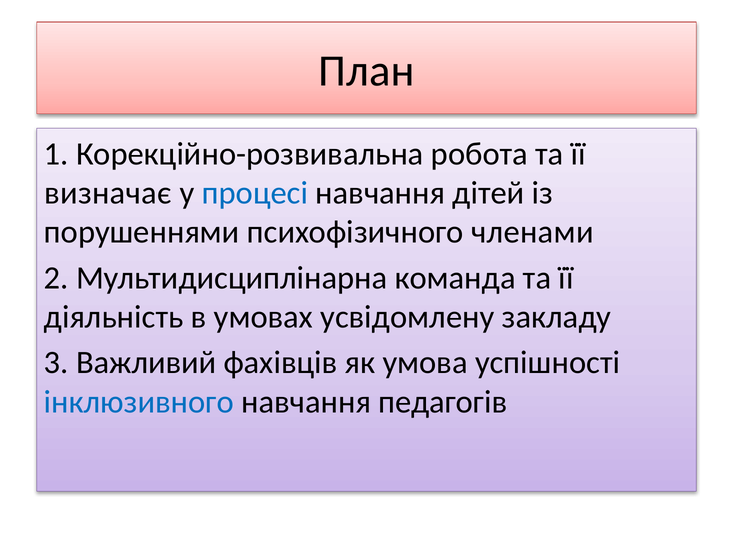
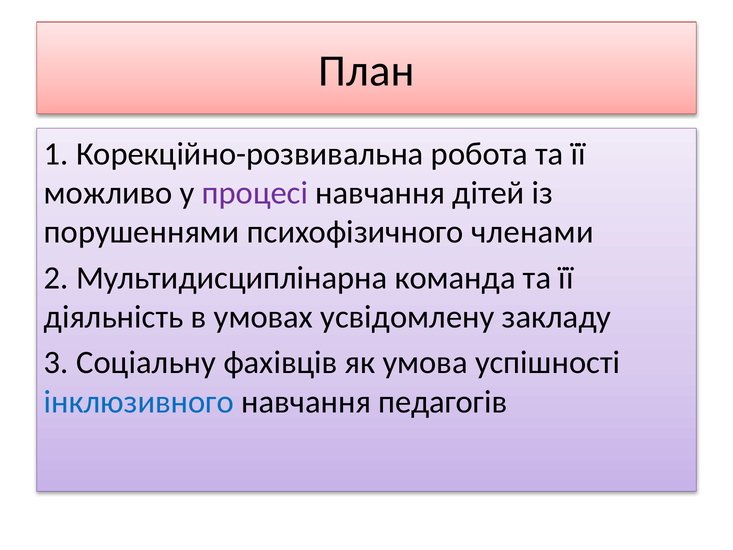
визначає: визначає -> можливо (108, 193)
процесі colour: blue -> purple (255, 193)
Важливий: Важливий -> Соціальну (146, 363)
